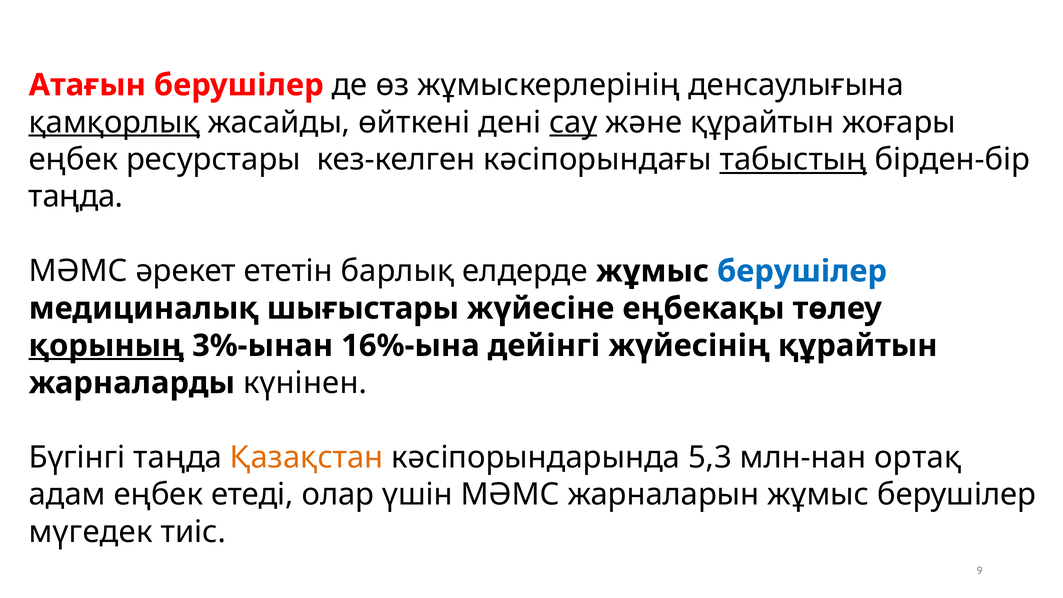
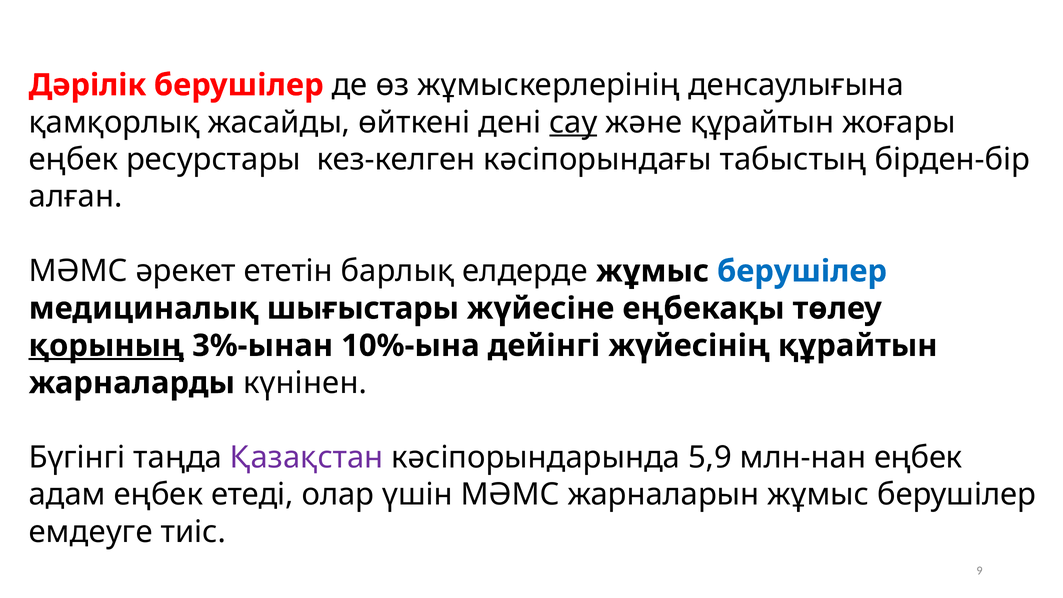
Атағын: Атағын -> Дәрілік (87, 85)
қамқорлық underline: present -> none (114, 122)
табыстың underline: present -> none (793, 160)
таңда: таңда -> алған (76, 197)
16%-ына: 16%-ына -> 10%-ына (410, 346)
Қазақстан colour: orange -> purple (307, 457)
5,3: 5,3 -> 5,9 (710, 457)
млн-нан ортақ: ортақ -> еңбек (918, 457)
мүгедек: мүгедек -> емдеуге (91, 532)
